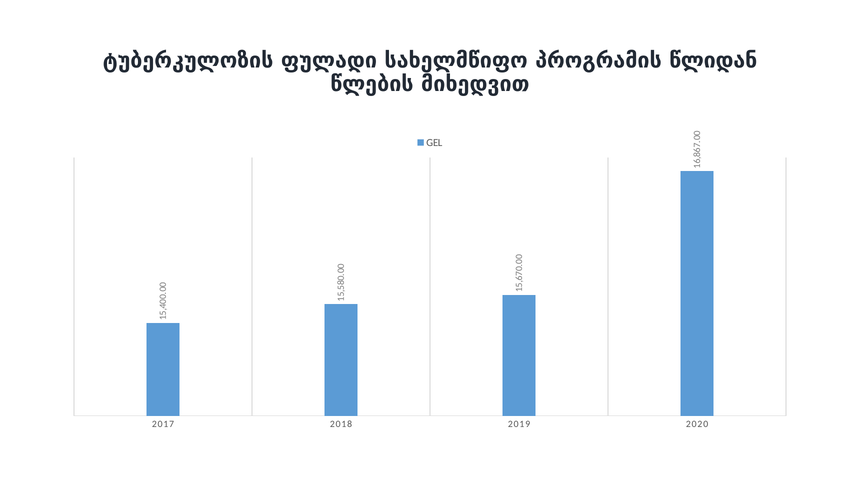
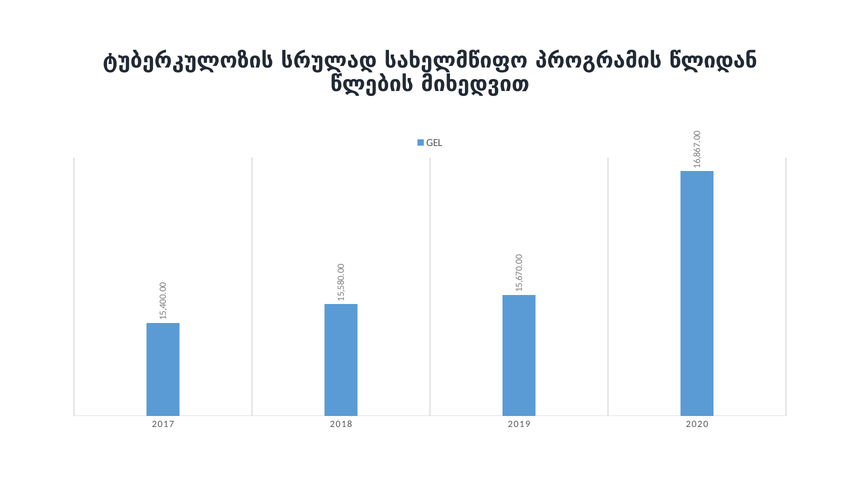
ფულადი: ფულადი -> სრულად (329, 61)
